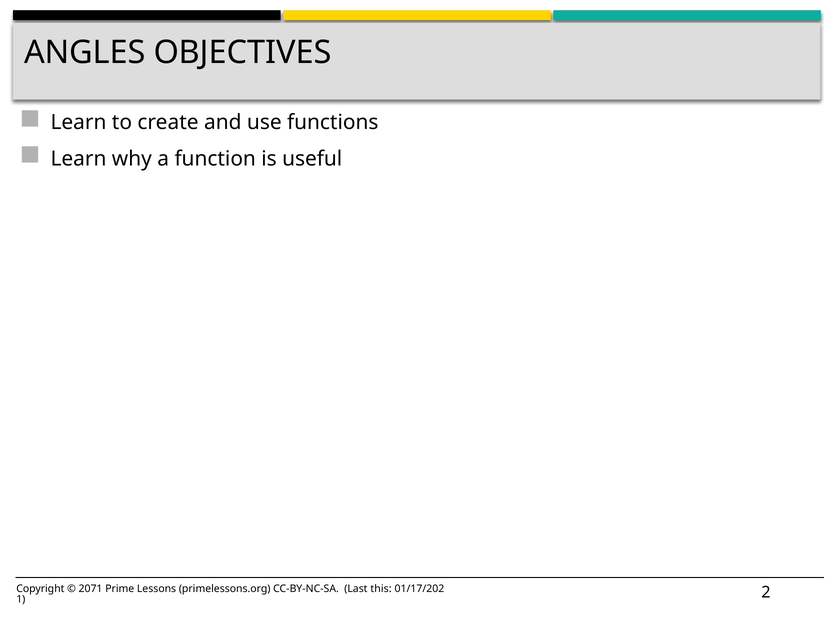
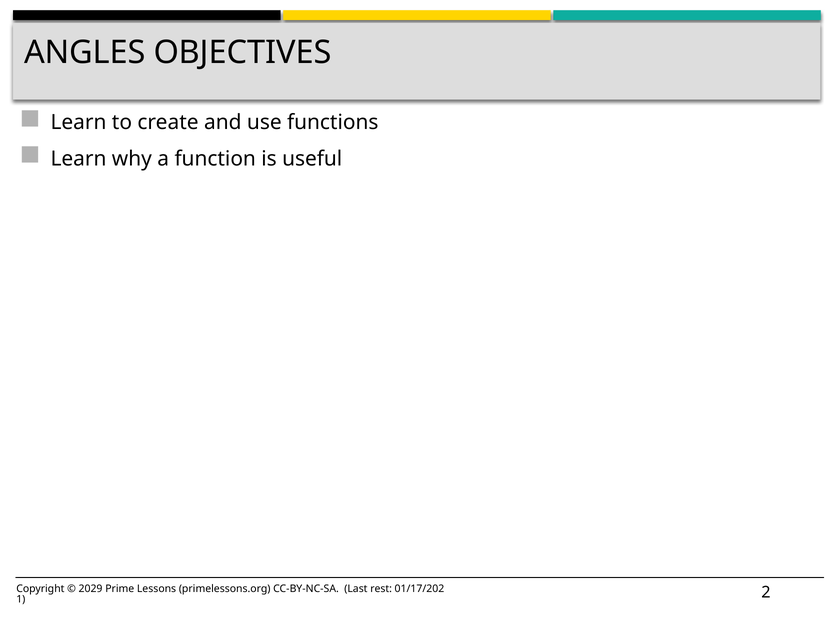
2071: 2071 -> 2029 (91, 589)
this: this -> rest (381, 589)
